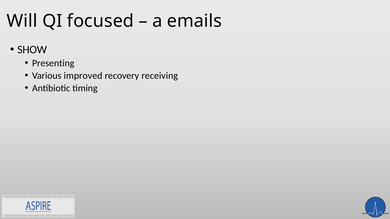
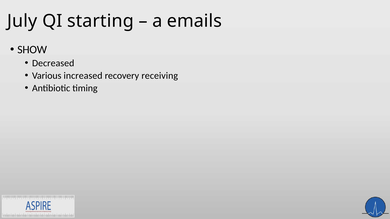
Will: Will -> July (22, 21)
focused: focused -> starting (100, 21)
Presenting: Presenting -> Decreased (53, 63)
improved: improved -> increased (83, 76)
